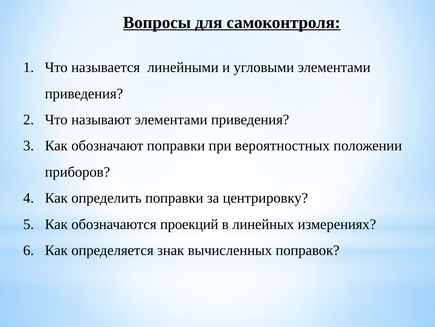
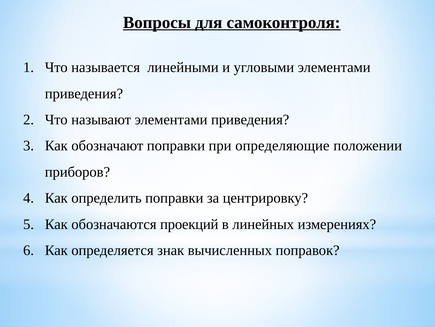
вероятностных: вероятностных -> определяющие (282, 146)
